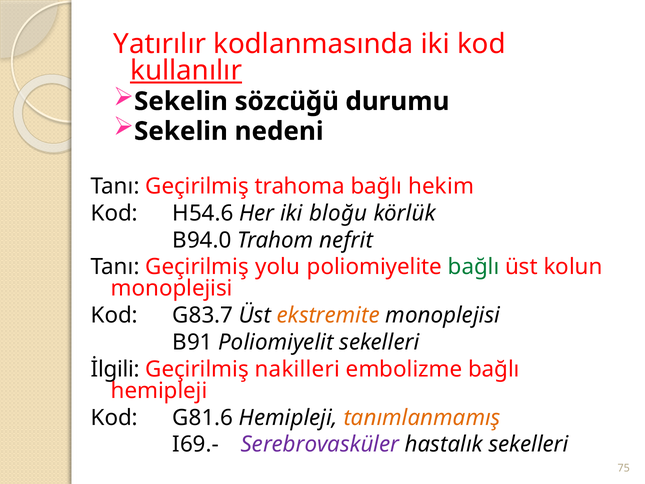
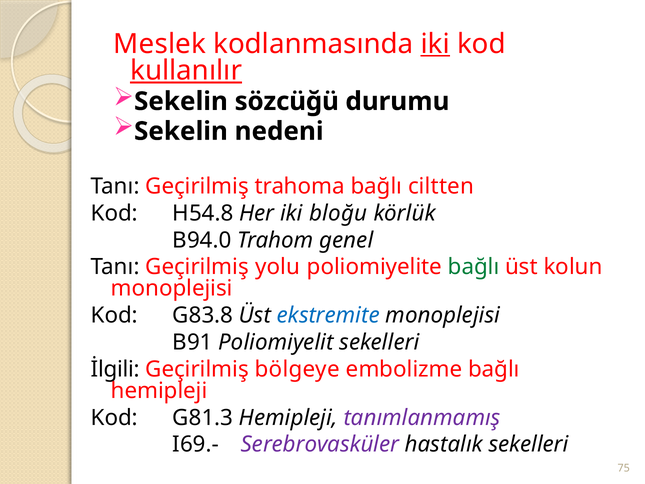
Yatırılır: Yatırılır -> Meslek (160, 44)
iki underline: none -> present (435, 44)
hekim: hekim -> ciltten (441, 186)
H54.6: H54.6 -> H54.8 (203, 213)
nefrit: nefrit -> genel (346, 240)
G83.7: G83.7 -> G83.8 (203, 315)
ekstremite colour: orange -> blue (328, 315)
nakilleri: nakilleri -> bölgeye (297, 369)
G81.6: G81.6 -> G81.3 (203, 417)
tanımlanmamış colour: orange -> purple (422, 417)
